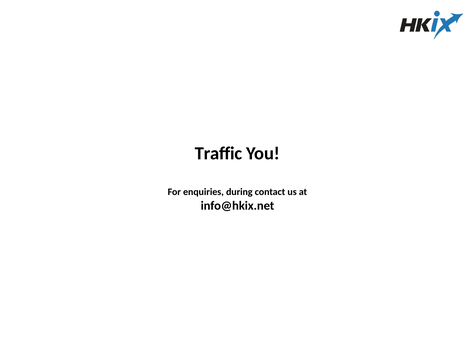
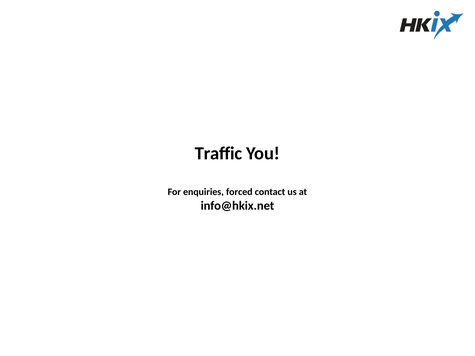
during: during -> forced (239, 192)
